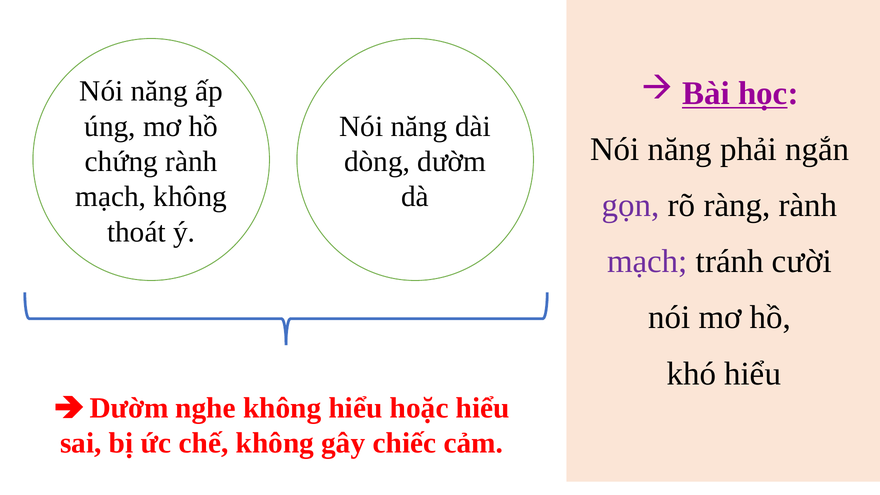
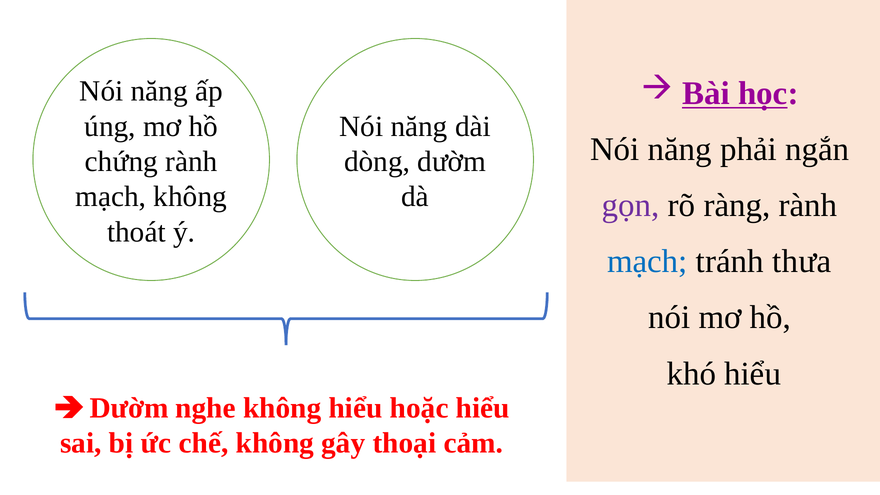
mạch colour: purple -> blue (647, 261)
cười: cười -> thưa (802, 261)
chiếc: chiếc -> thoại (404, 443)
